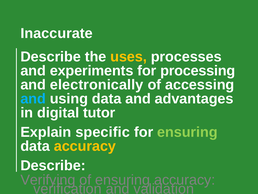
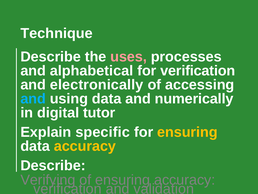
Inaccurate: Inaccurate -> Technique (57, 33)
uses colour: yellow -> pink (129, 57)
experiments: experiments -> alphabetical (92, 71)
for processing: processing -> verification (198, 71)
advantages: advantages -> numerically (194, 98)
ensuring colour: light green -> yellow (187, 132)
